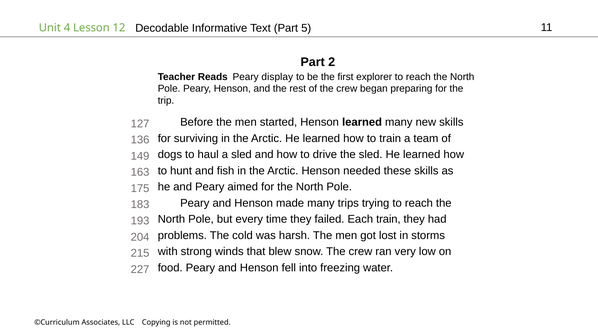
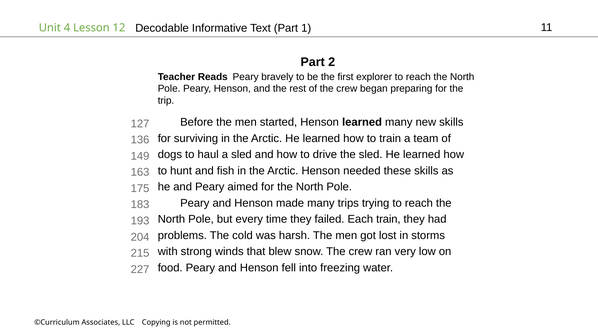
5: 5 -> 1 (306, 28)
display: display -> bravely (277, 77)
